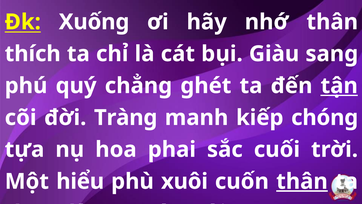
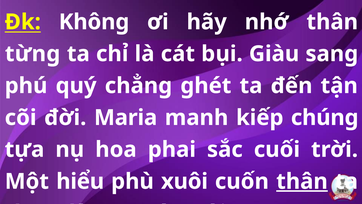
Xuống: Xuống -> Không (94, 22)
thích: thích -> từng (33, 54)
tận underline: present -> none (339, 86)
Tràng: Tràng -> Maria (126, 117)
chóng: chóng -> chúng (325, 117)
